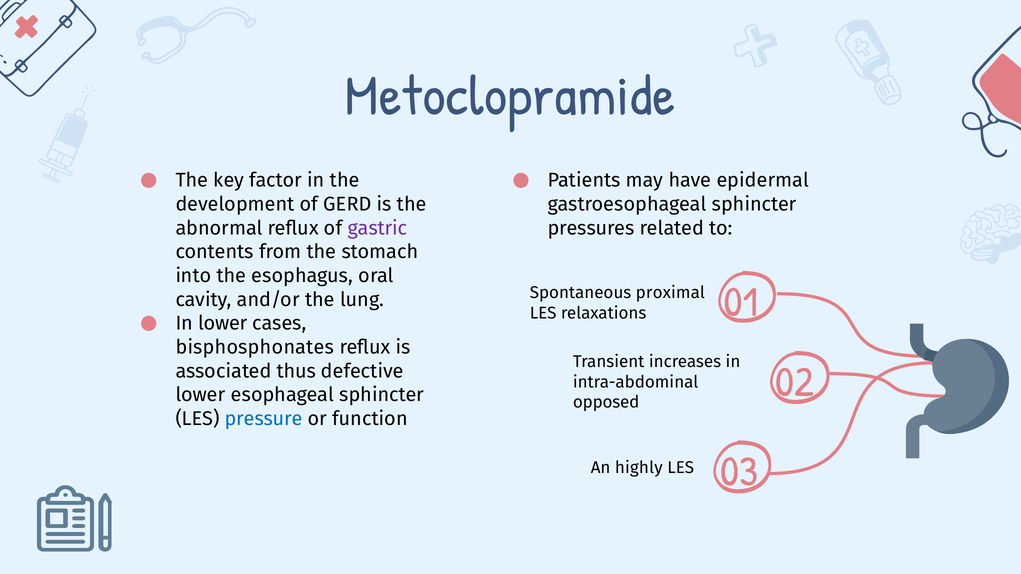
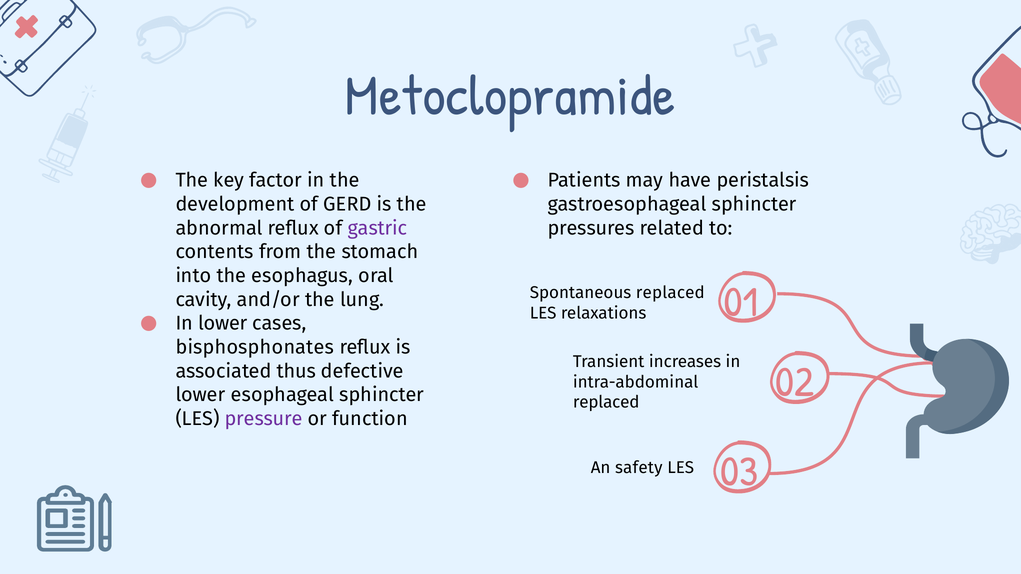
epidermal: epidermal -> peristalsis (763, 181)
Spontaneous proximal: proximal -> replaced (670, 293)
opposed: opposed -> replaced (606, 403)
pressure colour: blue -> purple (264, 419)
highly: highly -> safety (639, 468)
